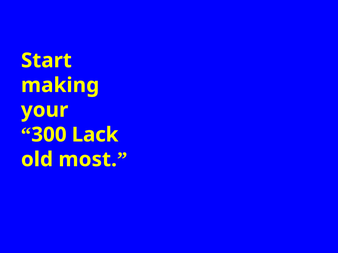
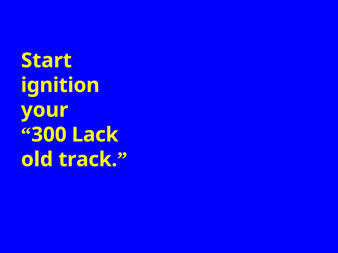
making: making -> ignition (60, 85)
most: most -> track (88, 160)
